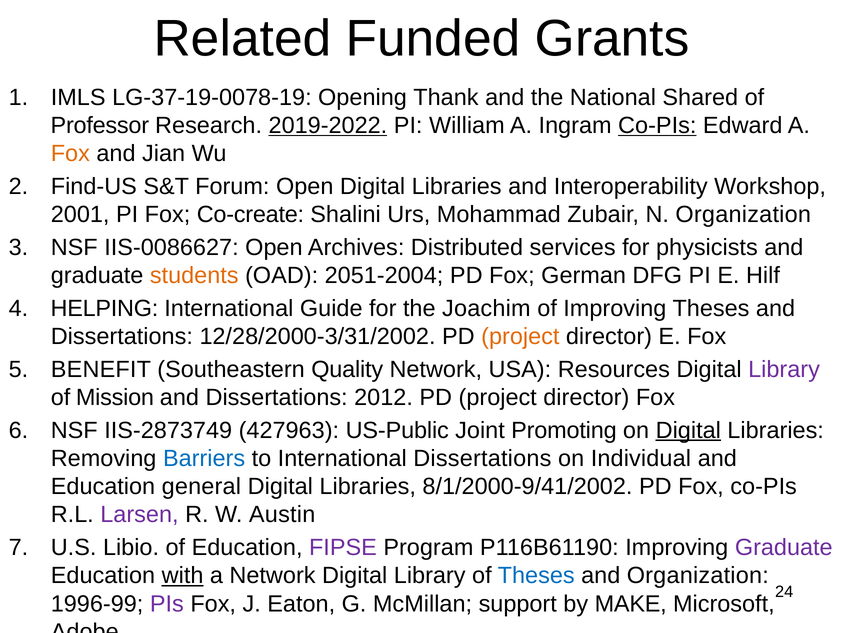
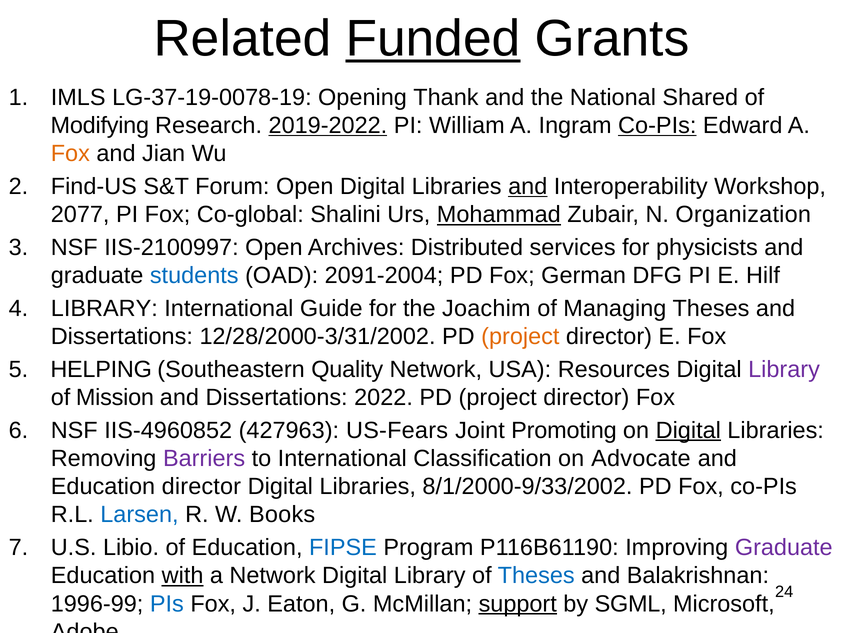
Funded underline: none -> present (433, 39)
Professor: Professor -> Modifying (100, 125)
and underline: none -> present (528, 186)
2001: 2001 -> 2077 (80, 215)
Co-create: Co-create -> Co-global (250, 215)
Mohammad underline: none -> present (499, 215)
IIS-0086627: IIS-0086627 -> IIS-2100997 (171, 247)
students colour: orange -> blue (194, 276)
2051-2004: 2051-2004 -> 2091-2004 (384, 276)
HELPING: HELPING -> LIBRARY (104, 308)
of Improving: Improving -> Managing (615, 308)
BENEFIT: BENEFIT -> HELPING (101, 369)
2012: 2012 -> 2022 (384, 397)
IIS-2873749: IIS-2873749 -> IIS-4960852 (168, 430)
US-Public: US-Public -> US-Fears (397, 430)
Barriers colour: blue -> purple (204, 458)
International Dissertations: Dissertations -> Classification (482, 458)
Individual: Individual -> Advocate (641, 458)
Education general: general -> director (201, 487)
8/1/2000-9/41/2002: 8/1/2000-9/41/2002 -> 8/1/2000-9/33/2002 (527, 487)
Larsen colour: purple -> blue (139, 515)
Austin: Austin -> Books (282, 515)
FIPSE colour: purple -> blue (343, 548)
and Organization: Organization -> Balakrishnan (698, 576)
PIs colour: purple -> blue (167, 604)
support underline: none -> present (518, 604)
MAKE: MAKE -> SGML (631, 604)
